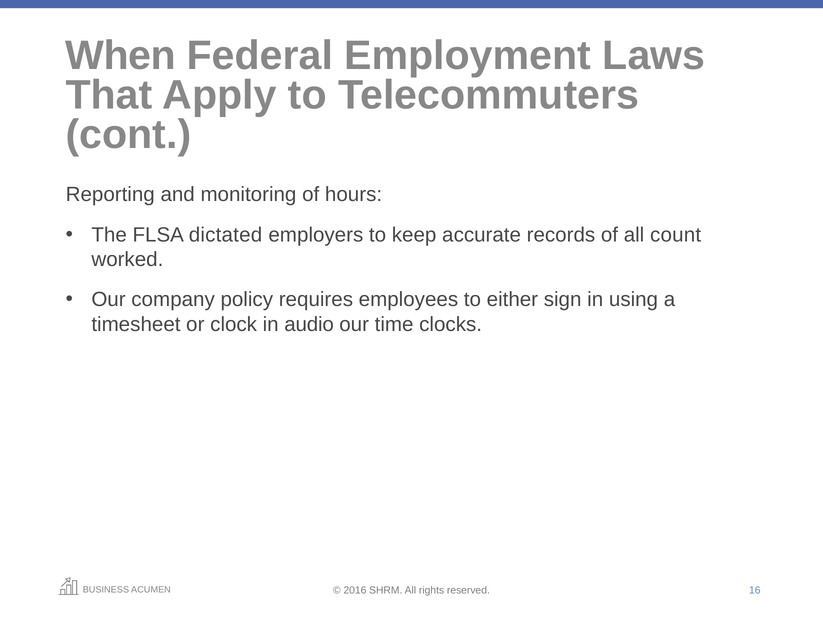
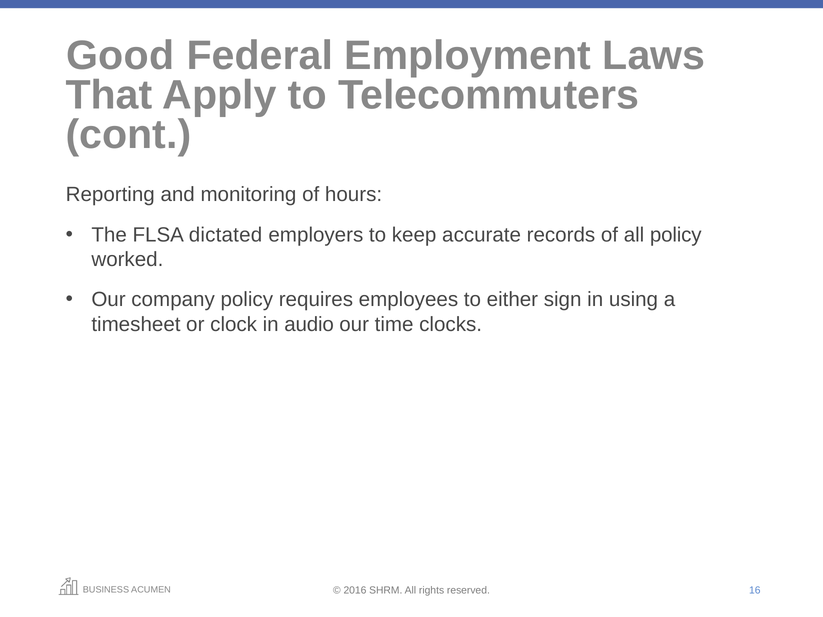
When: When -> Good (120, 56)
all count: count -> policy (676, 235)
